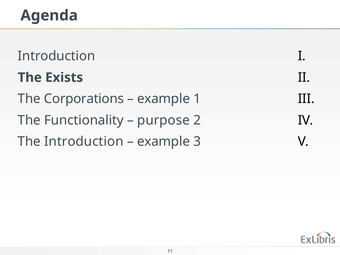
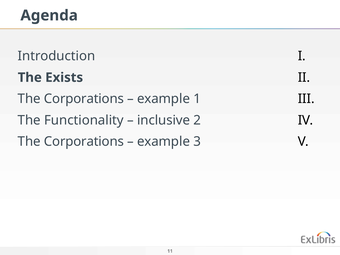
purpose: purpose -> inclusive (164, 120)
Introduction: Introduction -> Corporations (84, 142)
